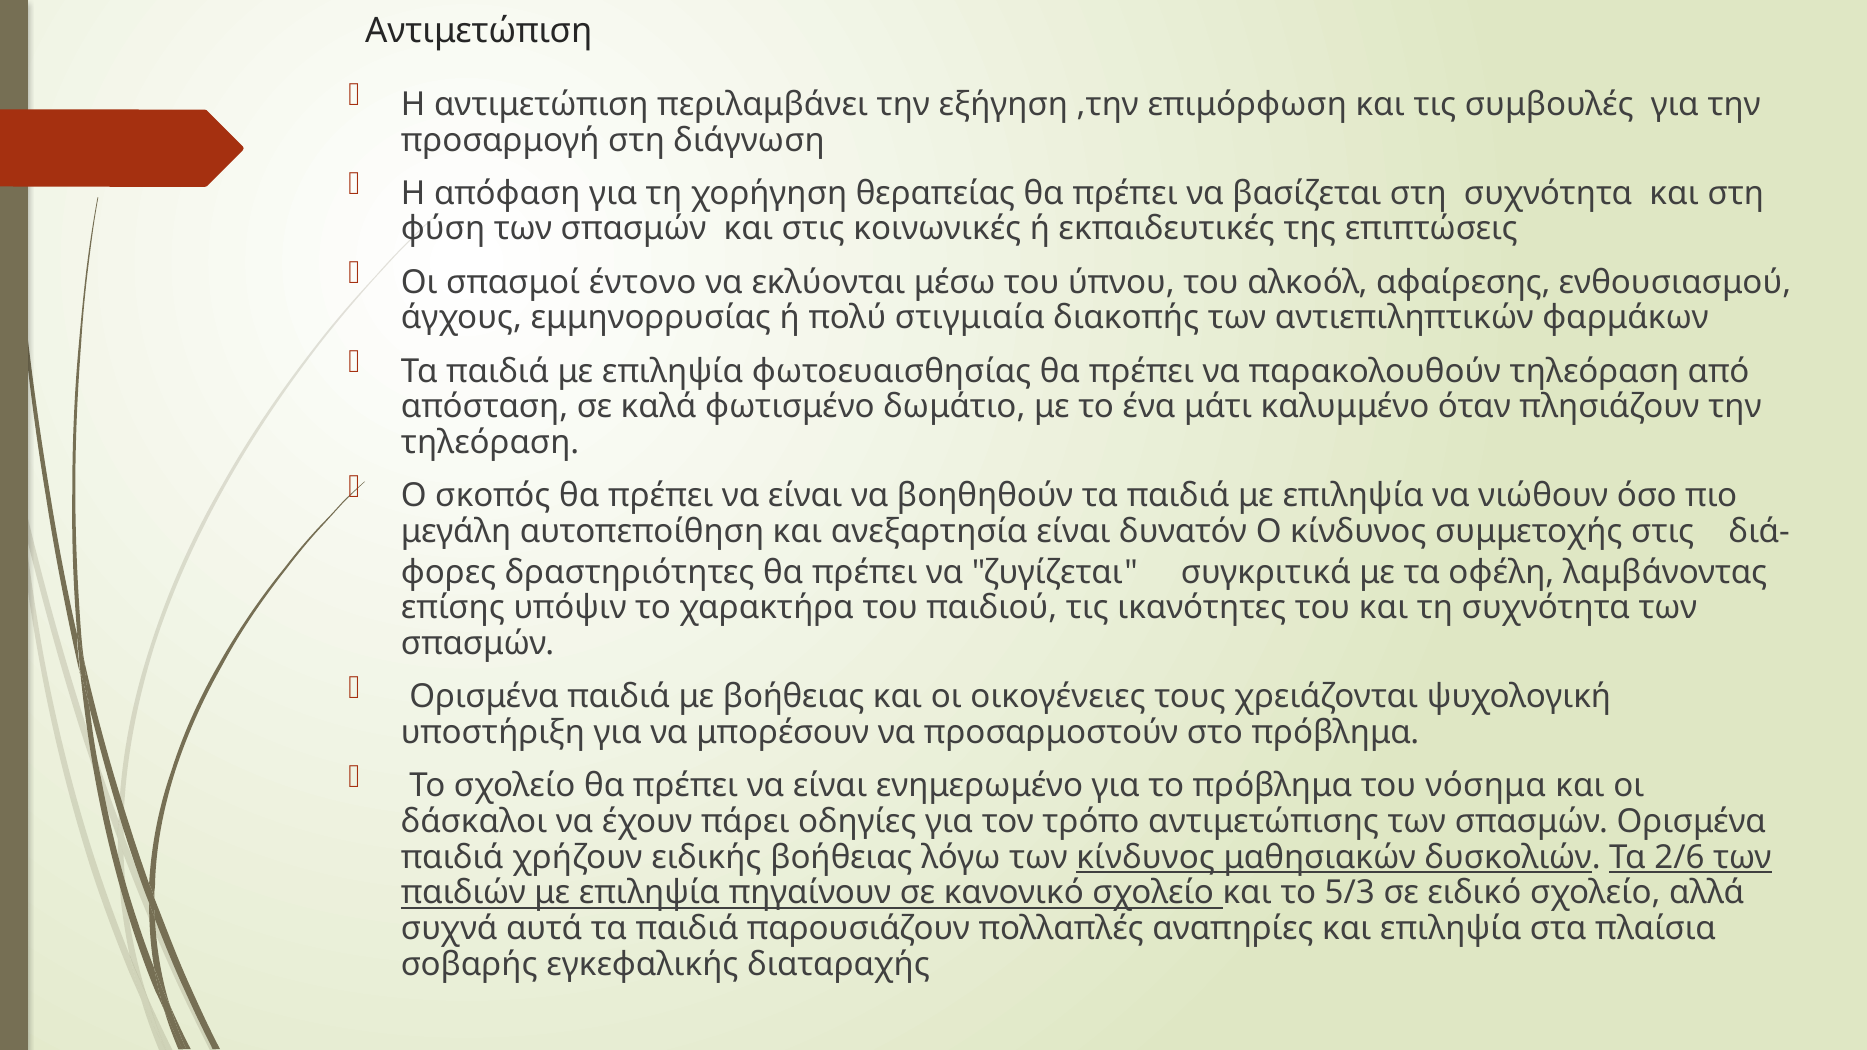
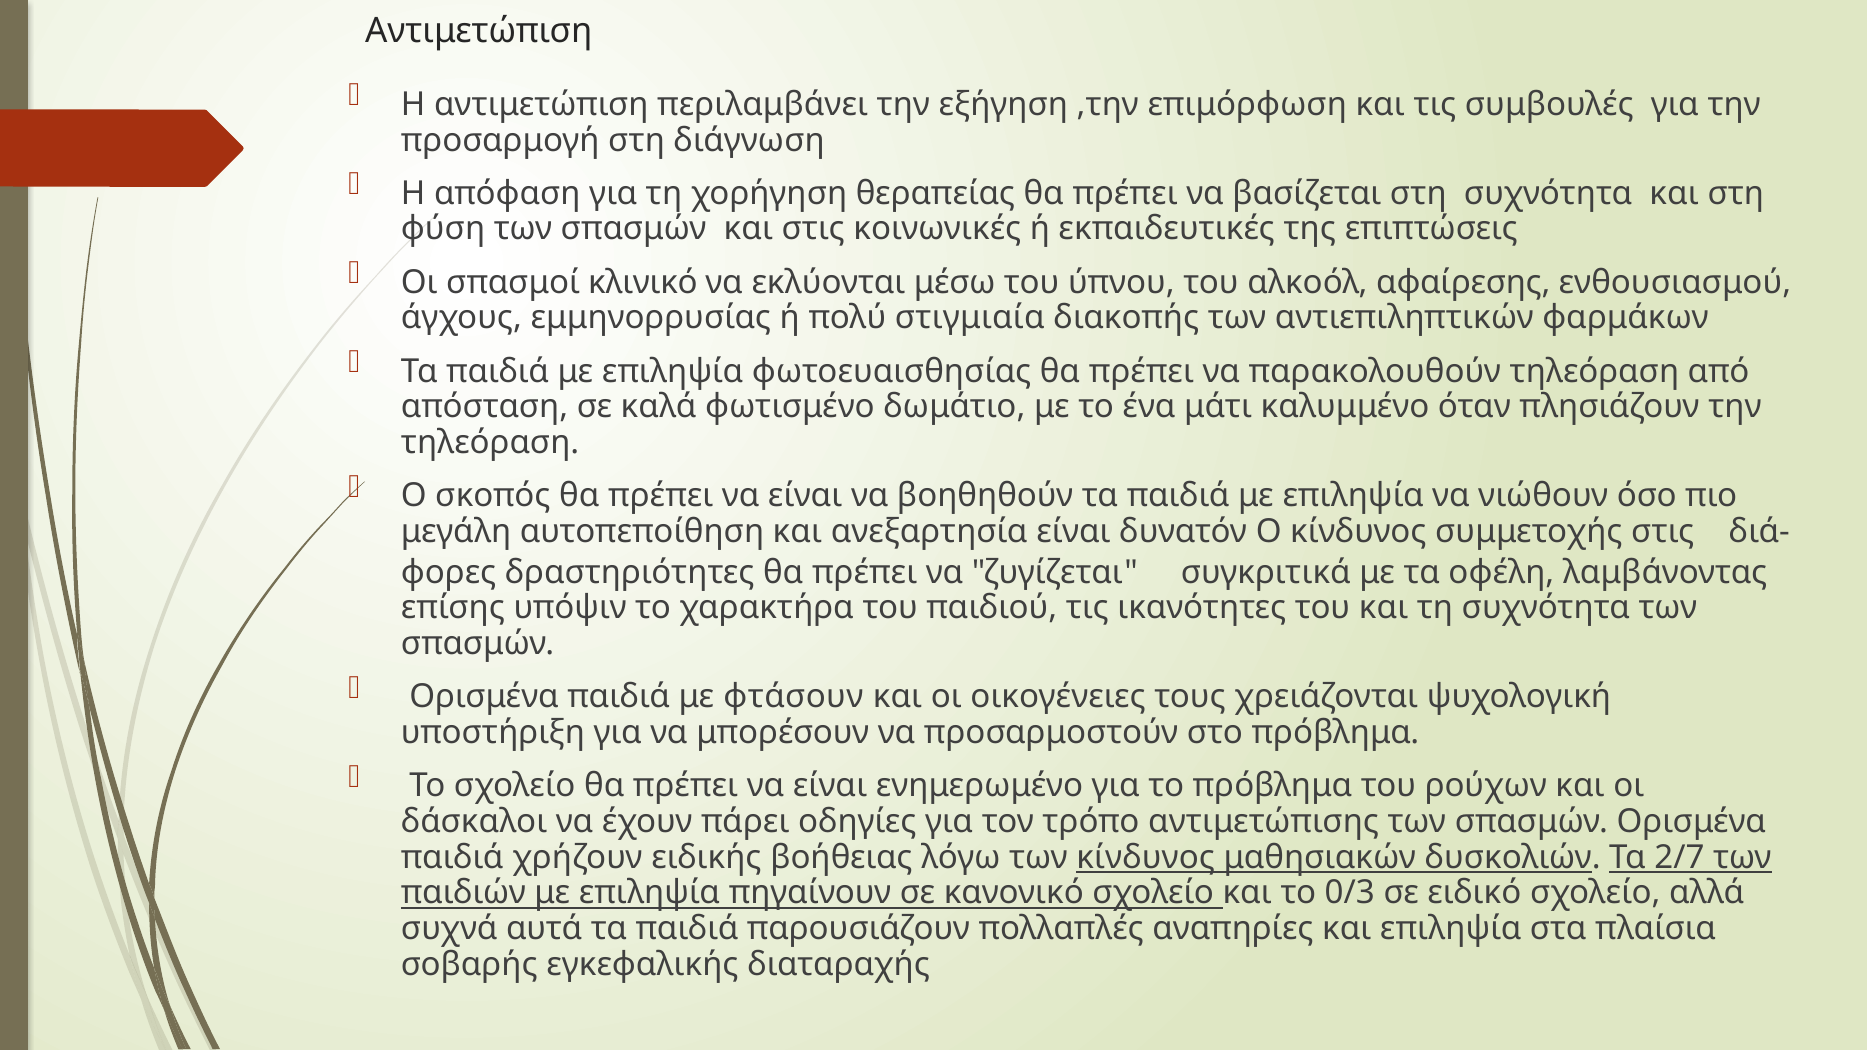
έντονο: έντονο -> κλινικό (643, 282)
με βοήθειας: βοήθειας -> φτάσουν (793, 697)
νόσημα: νόσημα -> ρούχων (1486, 786)
2/6: 2/6 -> 2/7 (1679, 857)
5/3: 5/3 -> 0/3 (1350, 893)
